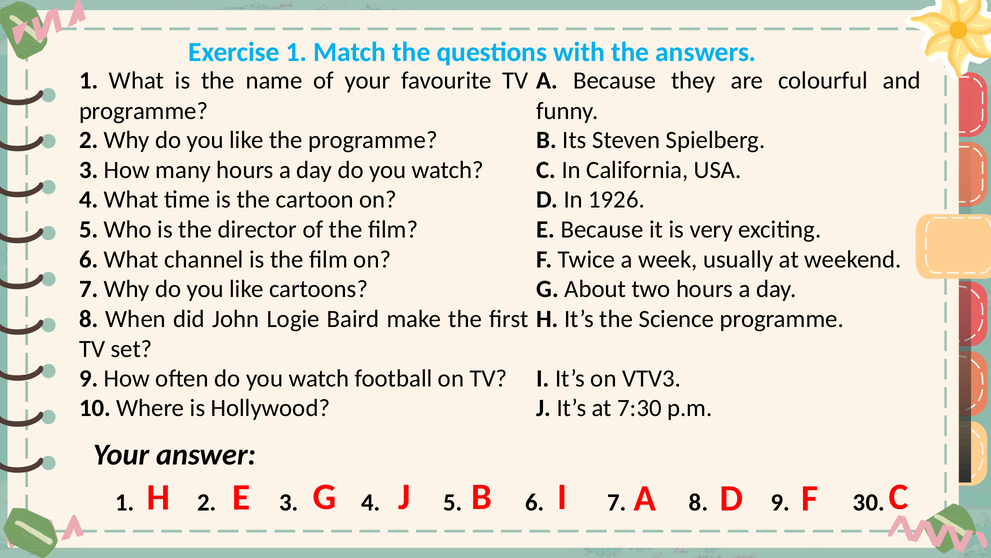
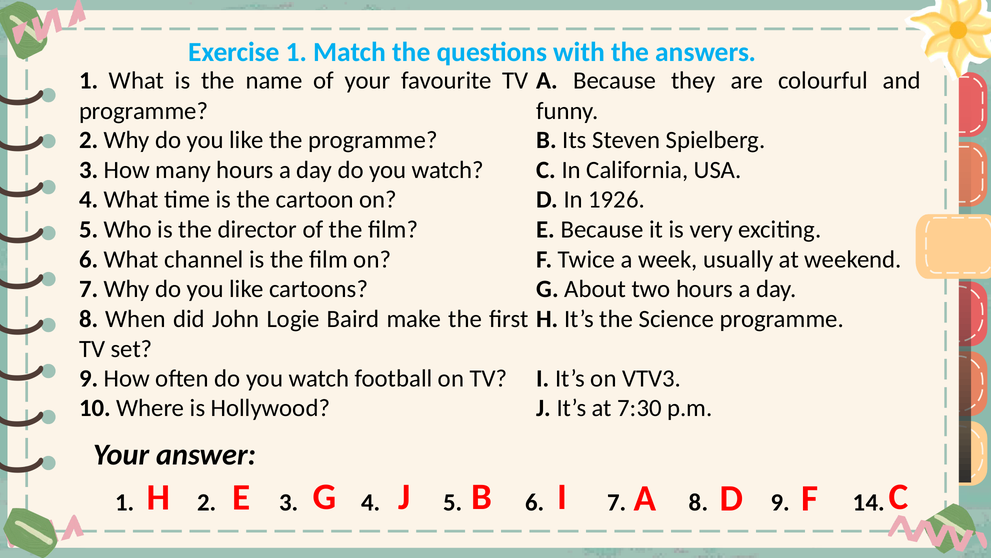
30: 30 -> 14 (869, 502)
